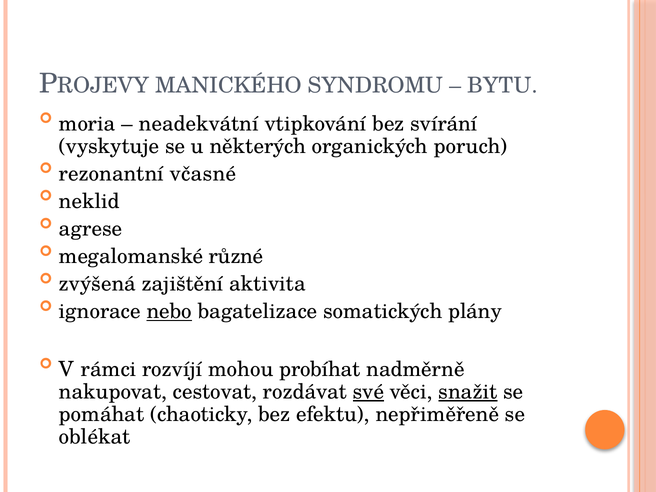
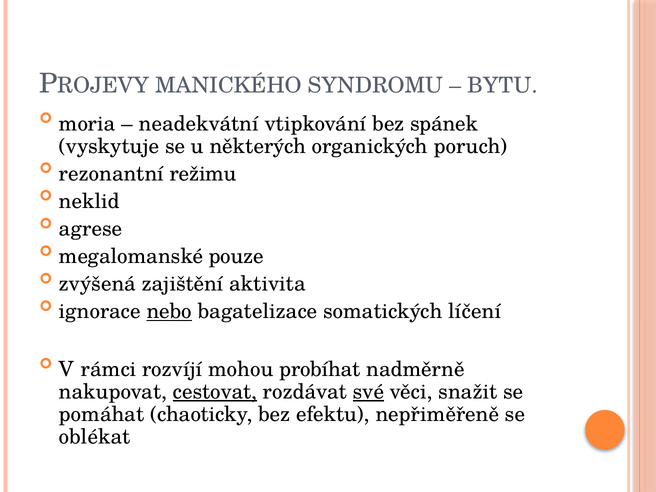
svírání: svírání -> spánek (444, 124)
včasné: včasné -> režimu (203, 174)
různé: různé -> pouze (236, 257)
plány: plány -> líčení (475, 312)
cestovat underline: none -> present (215, 392)
snažit underline: present -> none (468, 392)
